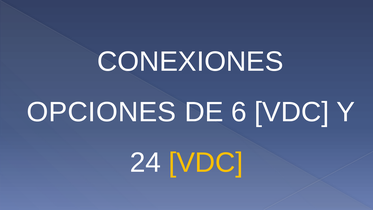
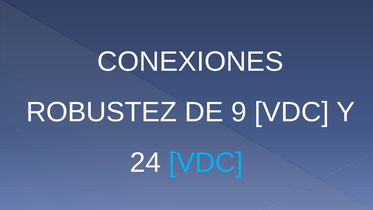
OPCIONES: OPCIONES -> ROBUSTEZ (102, 112)
6: 6 -> 9 (239, 112)
VDC colour: yellow -> light blue (206, 162)
